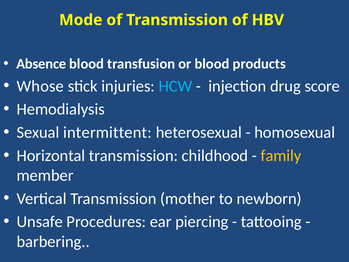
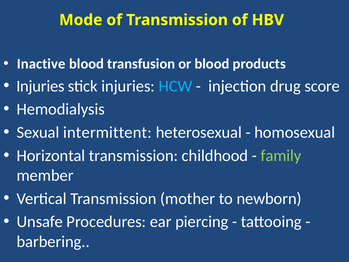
Absence: Absence -> Inactive (41, 64)
Whose: Whose -> Injuries (40, 86)
family colour: yellow -> light green (281, 155)
